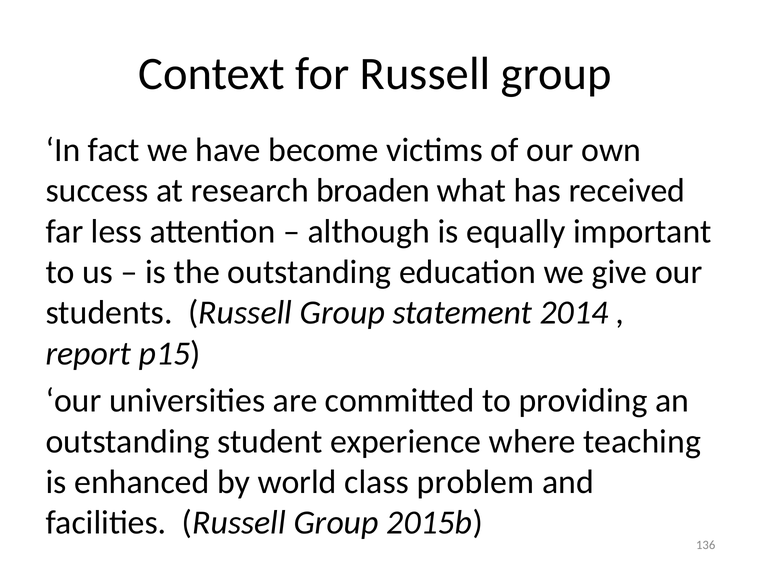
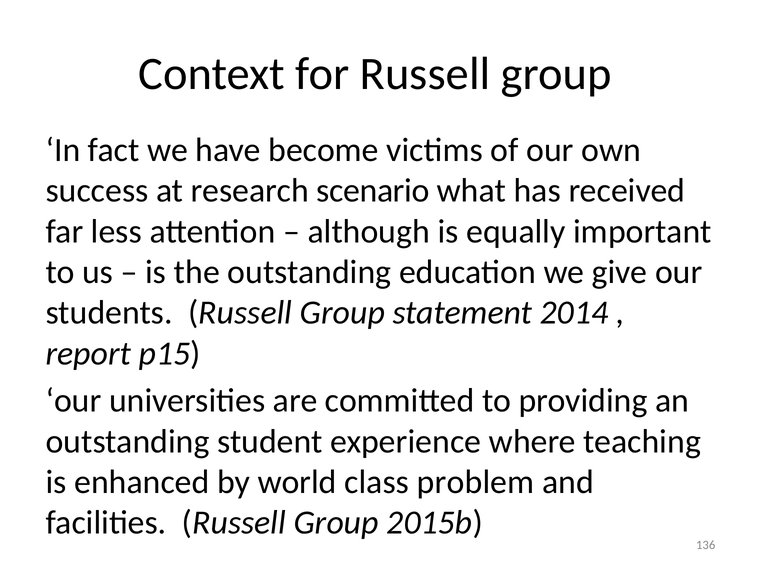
broaden: broaden -> scenario (373, 191)
